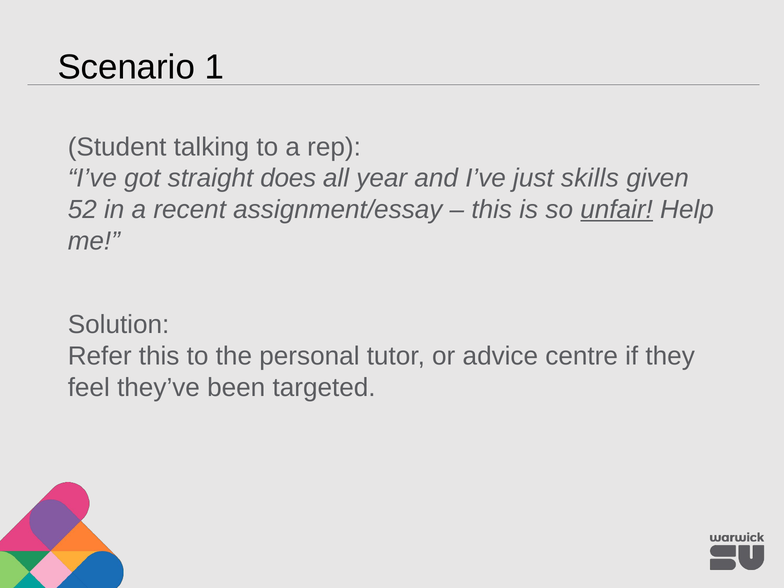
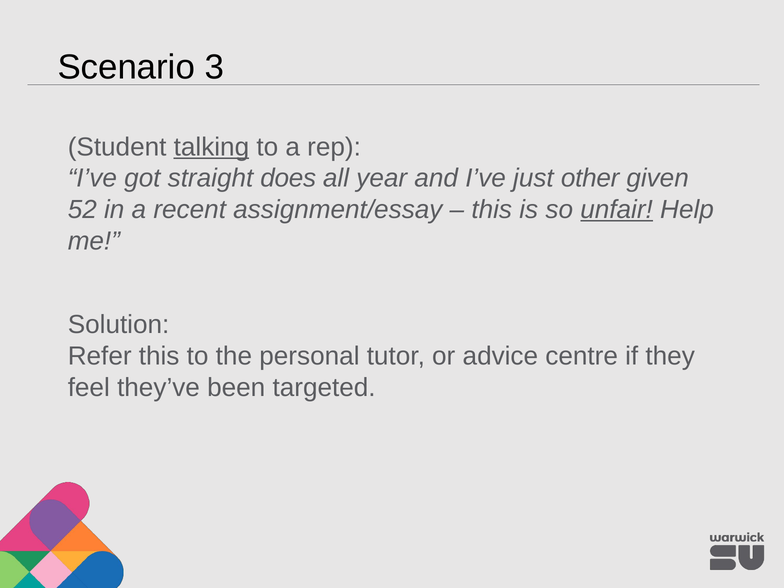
1: 1 -> 3 (214, 67)
talking underline: none -> present (211, 147)
skills: skills -> other (590, 178)
